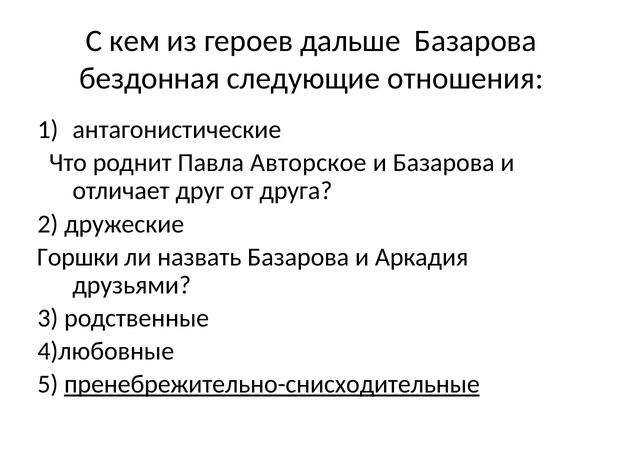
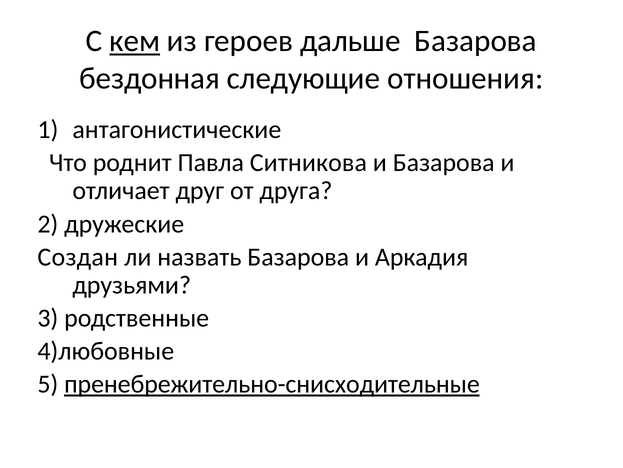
кем underline: none -> present (135, 41)
Авторское: Авторское -> Ситникова (308, 163)
Горшки: Горшки -> Создан (78, 257)
